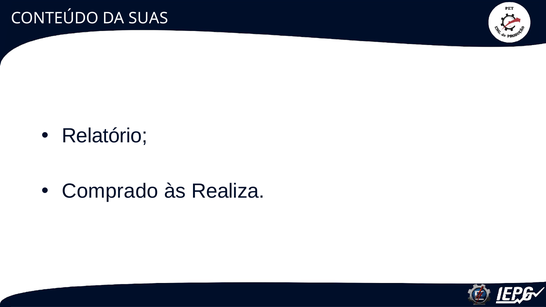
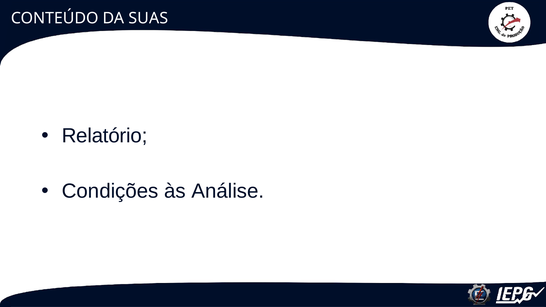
Comprado: Comprado -> Condições (110, 191)
Realiza: Realiza -> Análise (228, 191)
